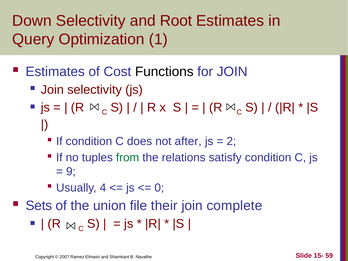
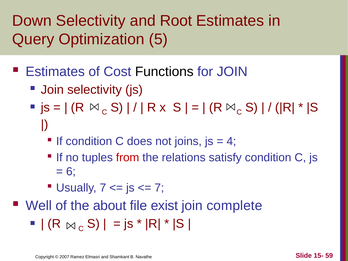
1: 1 -> 5 (158, 39)
after: after -> joins (188, 141)
2: 2 -> 4 (231, 141)
from colour: green -> red (128, 158)
9: 9 -> 6 (71, 171)
Usually 4: 4 -> 7 (103, 188)
0: 0 -> 7 (159, 188)
Sets: Sets -> Well (39, 206)
union: union -> about (110, 206)
their: their -> exist (164, 206)
